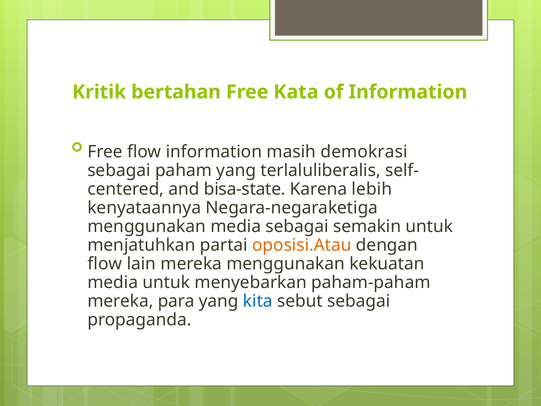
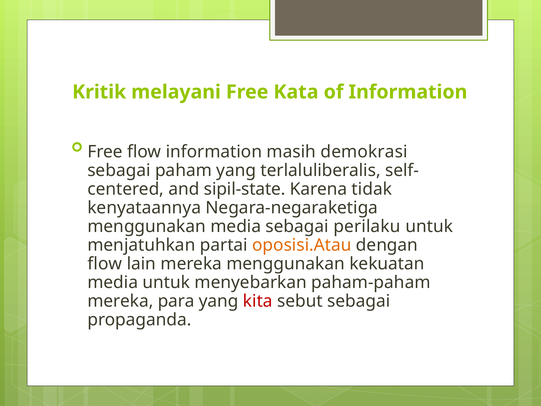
bertahan: bertahan -> melayani (176, 92)
bisa-state: bisa-state -> sipil-state (245, 189)
lebih: lebih -> tidak (372, 189)
semakin: semakin -> perilaku (367, 226)
kita colour: blue -> red (258, 301)
